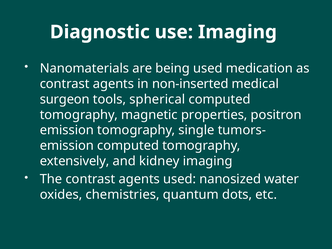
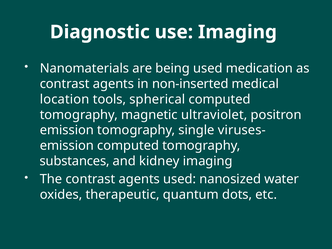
surgeon: surgeon -> location (65, 99)
properties: properties -> ultraviolet (214, 115)
tumors-: tumors- -> viruses- (242, 130)
extensively: extensively -> substances (75, 161)
chemistries: chemistries -> therapeutic (123, 195)
